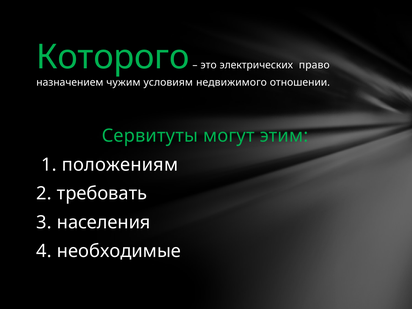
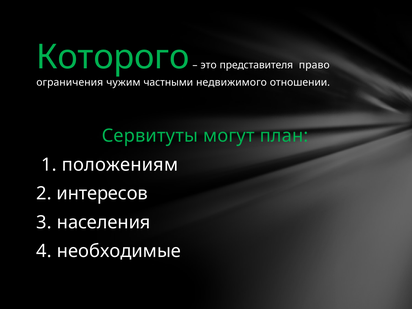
электрических: электрических -> представителя (256, 65)
назначением: назначением -> ограничения (70, 82)
условиям: условиям -> частными (168, 82)
этим: этим -> план (284, 136)
требовать: требовать -> интересов (102, 194)
